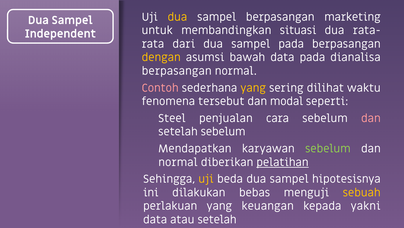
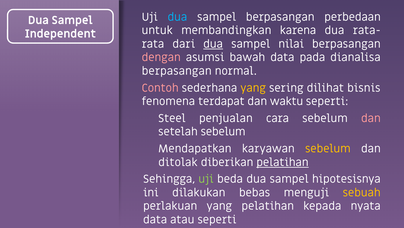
dua colour: yellow -> light blue (177, 17)
marketing: marketing -> perbedaan (352, 17)
situasi: situasi -> karena (298, 30)
dua underline: none -> present (213, 44)
sampel pada: pada -> nilai (291, 44)
dengan colour: yellow -> pink (161, 57)
waktu: waktu -> bisnis (364, 88)
tersebut: tersebut -> terdapat (221, 101)
modal: modal -> waktu (287, 101)
sebelum colour: light green -> yellow (328, 148)
normal: normal -> ditolak (178, 162)
uji colour: yellow -> light green (206, 179)
yang keuangan: keuangan -> pelatihan (268, 206)
yakni: yakni -> nyata (366, 206)
atau setelah: setelah -> seperti (217, 219)
